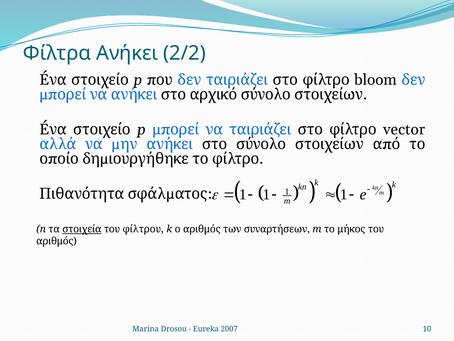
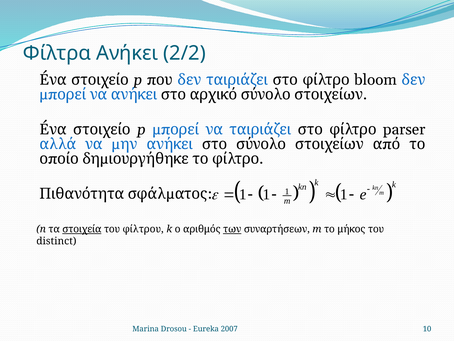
vector: vector -> parser (404, 129)
των underline: none -> present (232, 229)
αριθμός: αριθμός -> distinct (56, 241)
